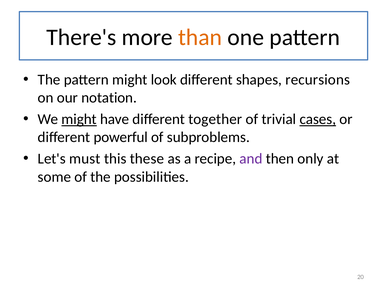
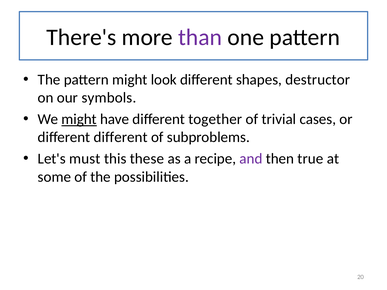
than colour: orange -> purple (200, 37)
recursions: recursions -> destructor (318, 80)
notation: notation -> symbols (109, 98)
cases underline: present -> none (318, 119)
different powerful: powerful -> different (121, 137)
only: only -> true (310, 159)
